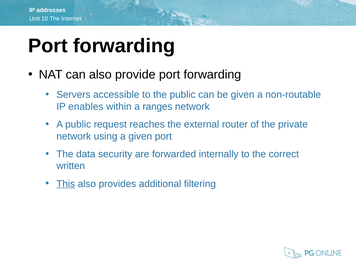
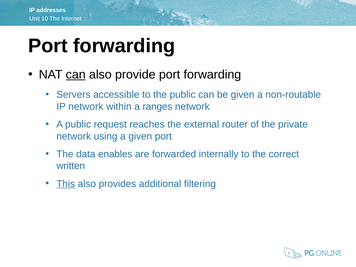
can underline: none -> present (76, 75)
IP enables: enables -> network (86, 107)
security: security -> enables (115, 154)
